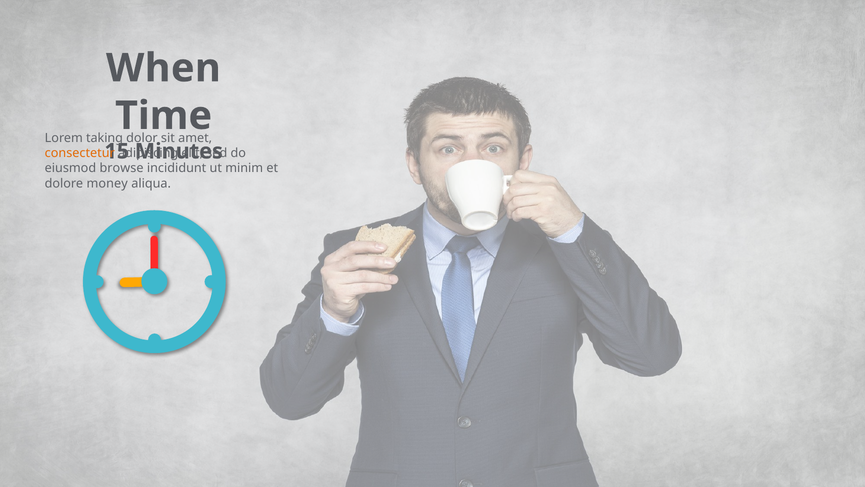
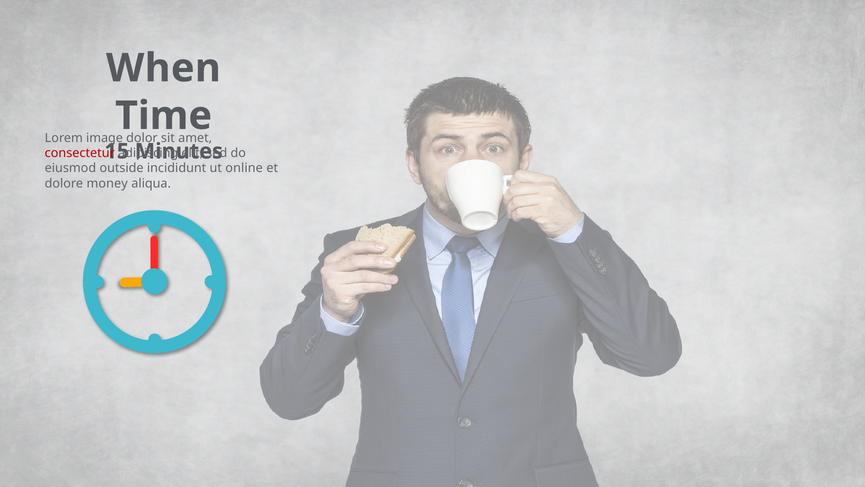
taking: taking -> image (105, 138)
consectetur colour: orange -> red (80, 153)
browse: browse -> outside (122, 168)
minim: minim -> online (244, 168)
